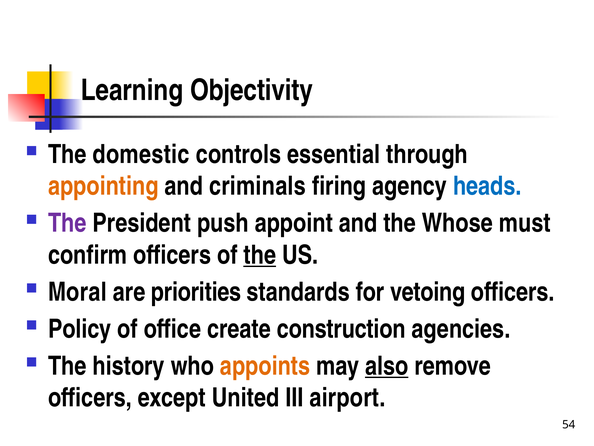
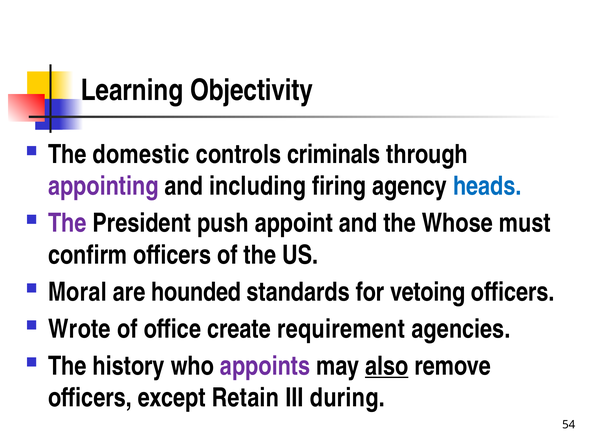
essential: essential -> criminals (334, 154)
appointing colour: orange -> purple (103, 186)
criminals: criminals -> including (258, 186)
the underline: present -> none (260, 255)
priorities: priorities -> hounded (196, 292)
Policy: Policy -> Wrote (79, 329)
construction: construction -> requirement (341, 329)
appoints colour: orange -> purple (265, 366)
United: United -> Retain (245, 397)
airport: airport -> during (347, 397)
